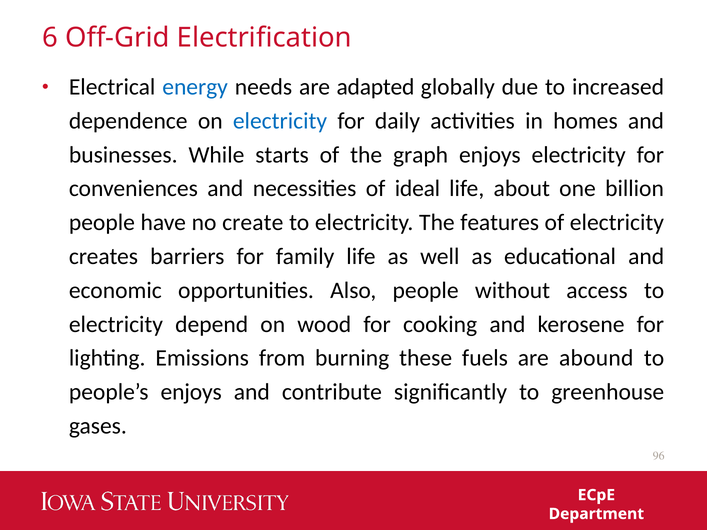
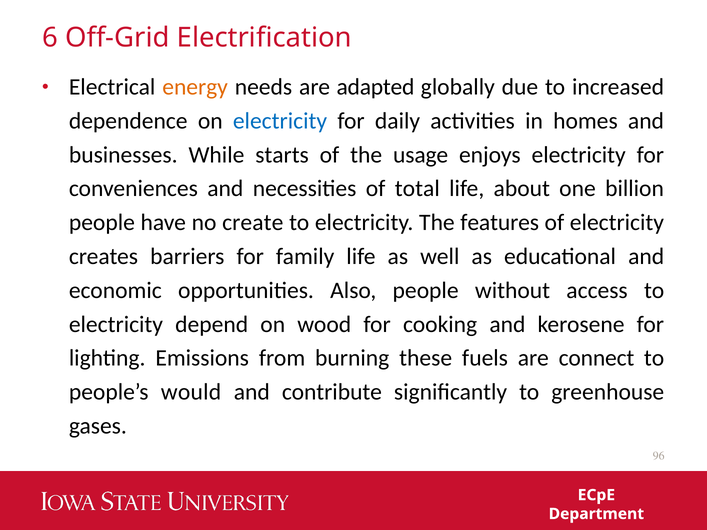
energy colour: blue -> orange (195, 87)
graph: graph -> usage (421, 155)
ideal: ideal -> total (417, 189)
abound: abound -> connect (596, 358)
people’s enjoys: enjoys -> would (191, 392)
